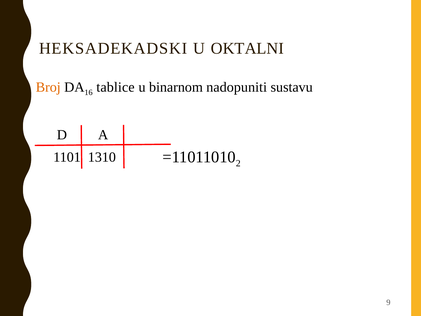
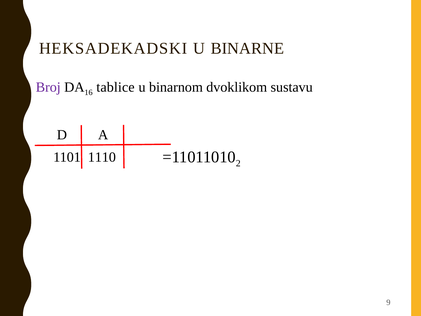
OKTALNI: OKTALNI -> BINARNE (247, 48)
Broj colour: orange -> purple (48, 87)
nadopuniti: nadopuniti -> dvoklikom (237, 87)
1310: 1310 -> 1110 (102, 157)
